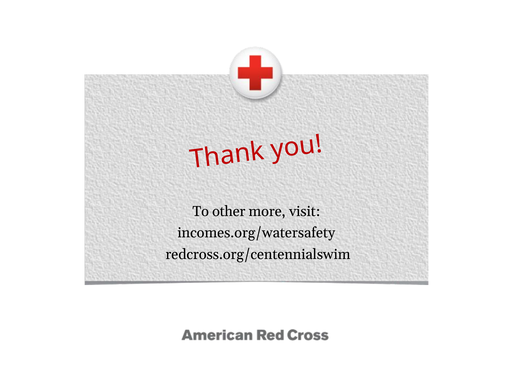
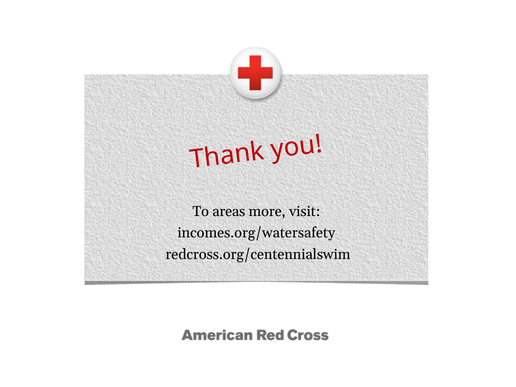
other: other -> areas (229, 211)
